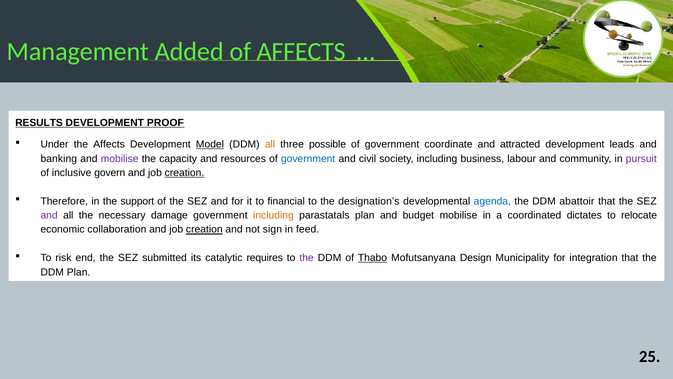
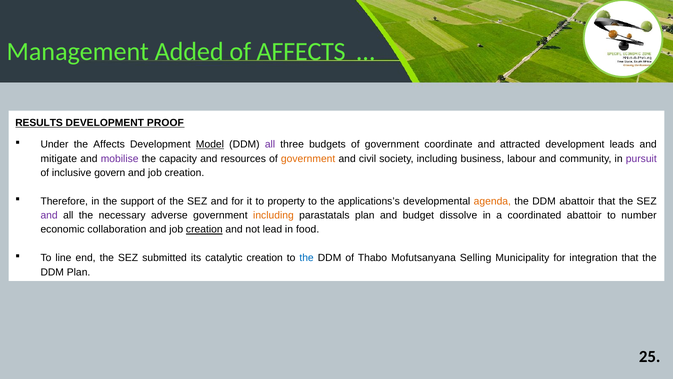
all colour: orange -> purple (270, 144)
possible: possible -> budgets (327, 144)
banking: banking -> mitigate (59, 158)
government colour: blue -> orange (308, 158)
creation underline: present -> none (184, 173)
financial: financial -> property (286, 201)
designation’s: designation’s -> applications’s (369, 201)
agenda colour: blue -> orange (492, 201)
damage: damage -> adverse (169, 215)
budget mobilise: mobilise -> dissolve (458, 215)
coordinated dictates: dictates -> abattoir (584, 215)
relocate: relocate -> number (639, 215)
sign: sign -> lead (272, 229)
feed: feed -> food (308, 229)
risk: risk -> line (63, 258)
catalytic requires: requires -> creation (265, 258)
the colour: purple -> blue (307, 258)
Thabo underline: present -> none (372, 258)
Design: Design -> Selling (476, 258)
